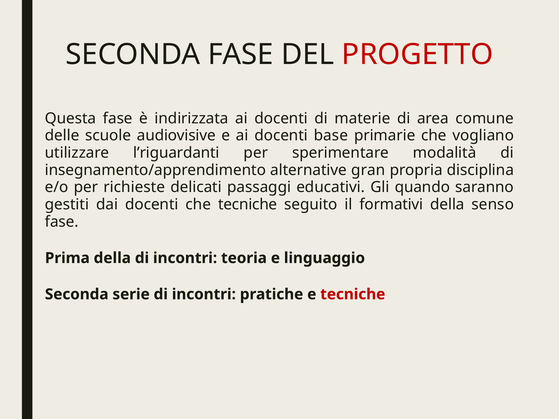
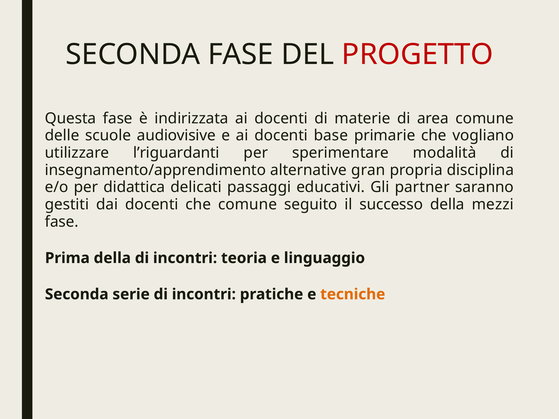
richieste: richieste -> didattica (134, 187)
quando: quando -> partner (422, 187)
che tecniche: tecniche -> comune (248, 205)
formativi: formativi -> successo (391, 205)
senso: senso -> mezzi (493, 205)
tecniche colour: red -> orange (353, 294)
